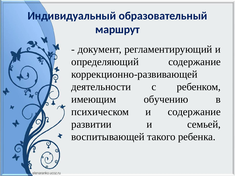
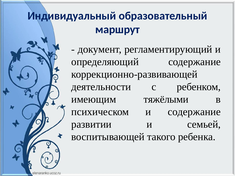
обучению: обучению -> тяжёлыми (166, 99)
